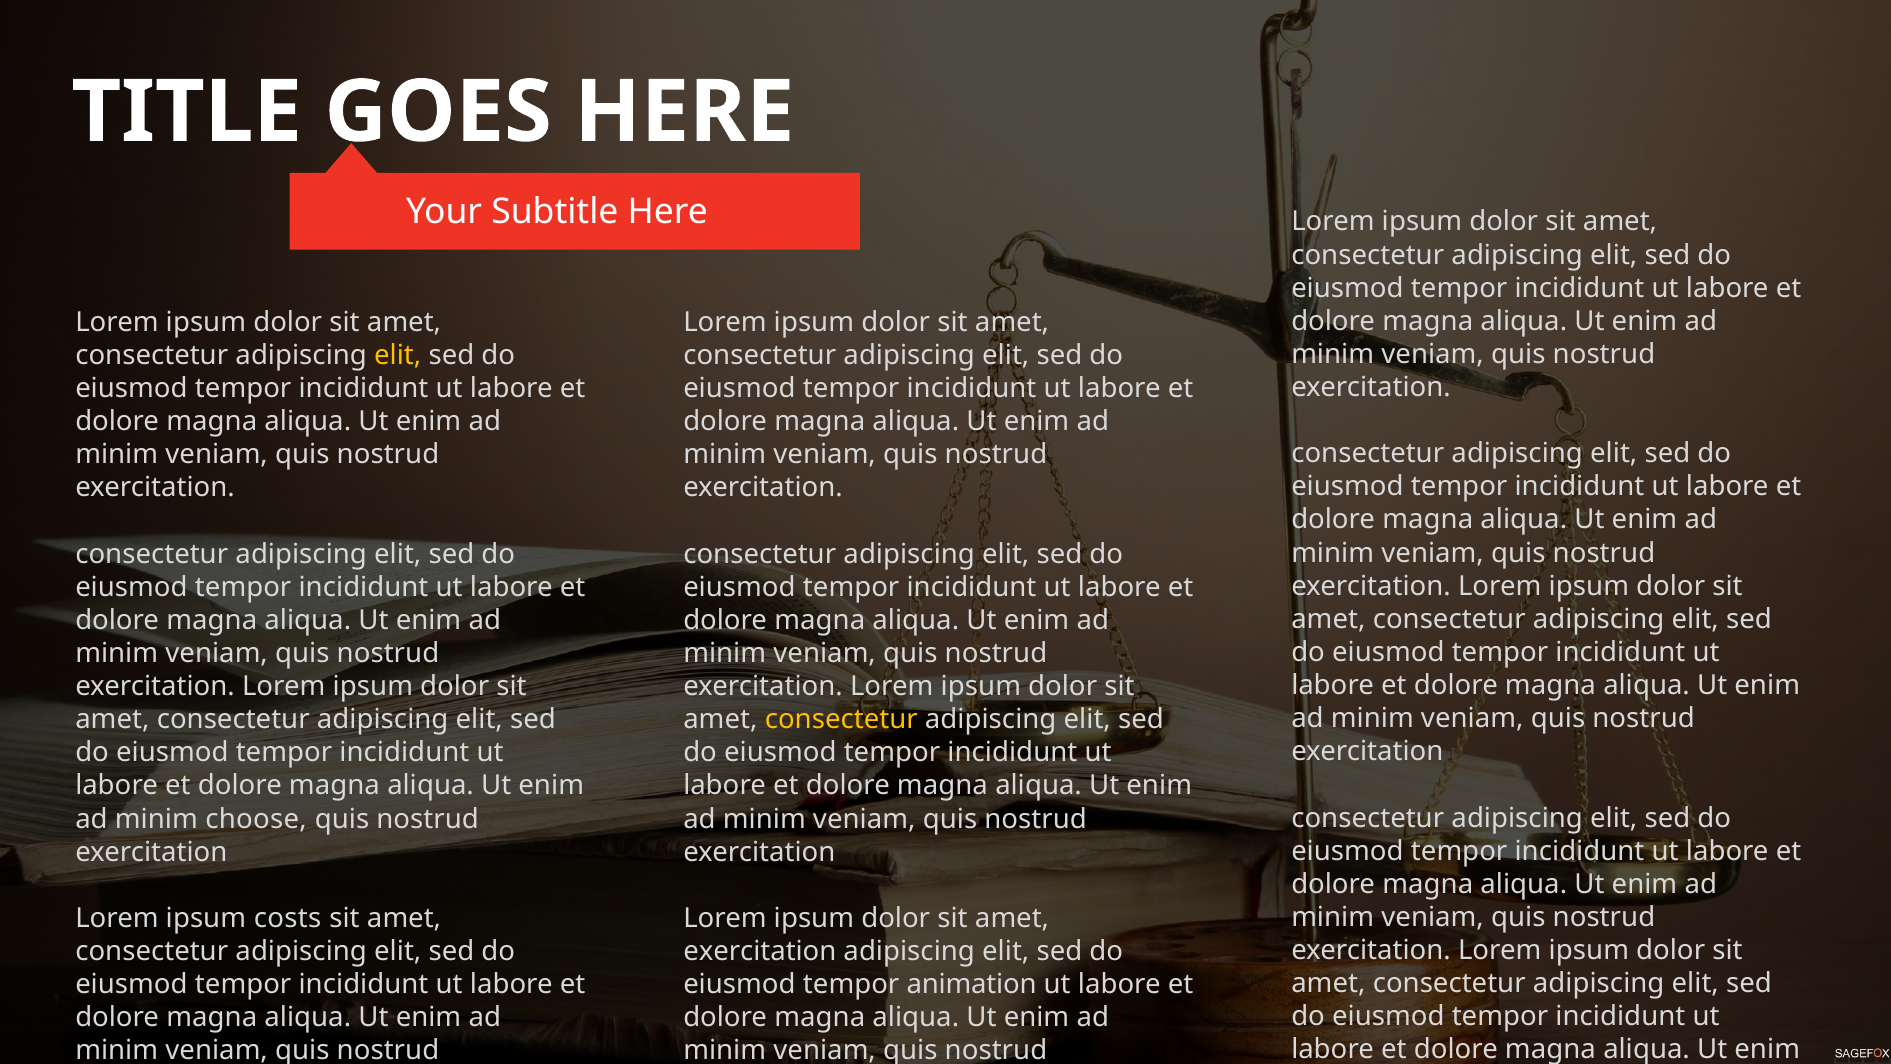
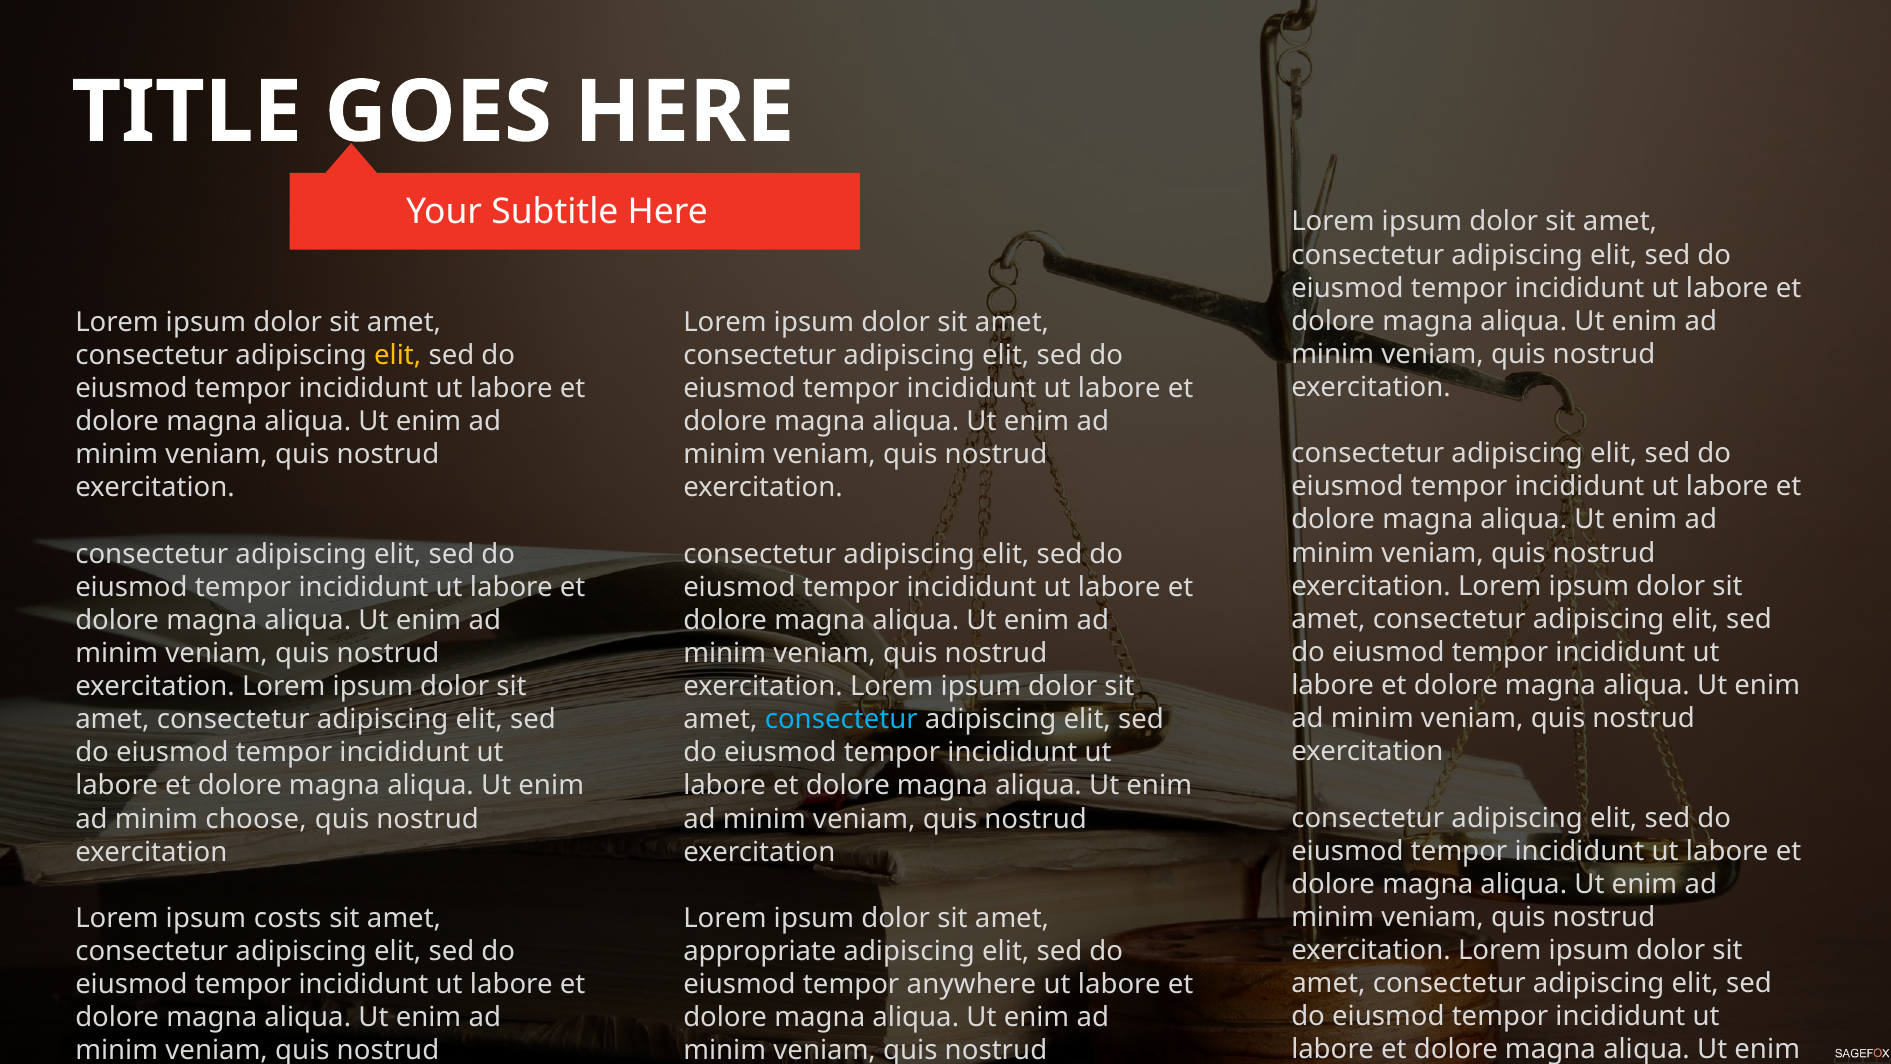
consectetur colour: yellow -> light blue (841, 719)
exercitation: exercitation -> appropriate (760, 951)
animation: animation -> anywhere (971, 984)
